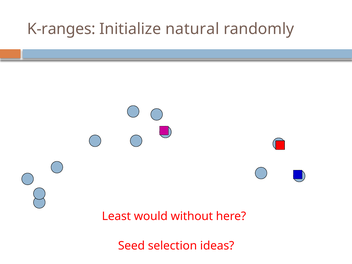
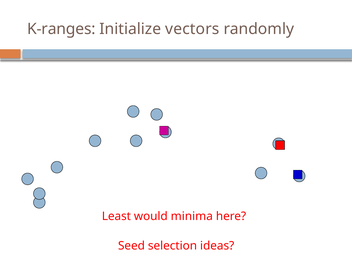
natural: natural -> vectors (192, 29)
without: without -> minima (192, 216)
